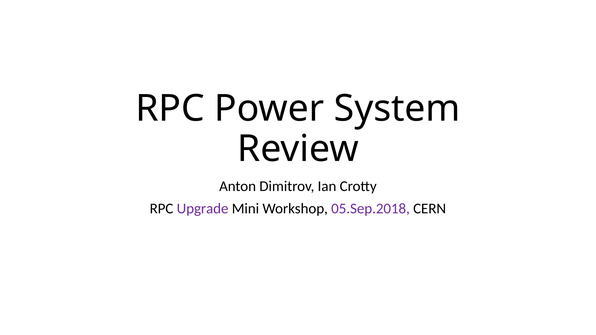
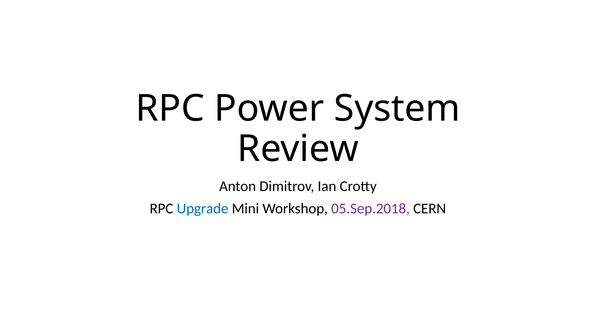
Upgrade colour: purple -> blue (203, 209)
